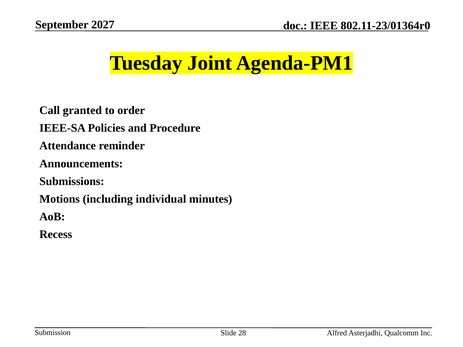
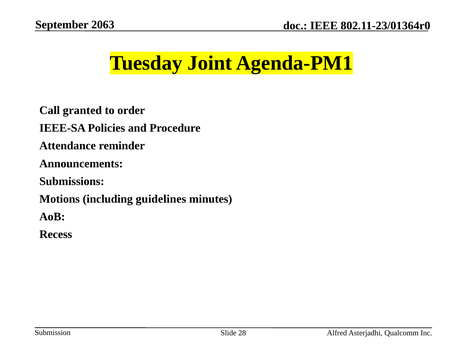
2027: 2027 -> 2063 (103, 25)
individual: individual -> guidelines (161, 199)
